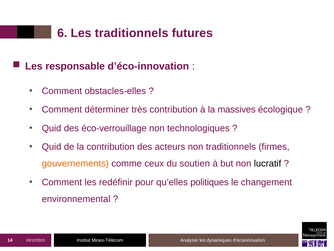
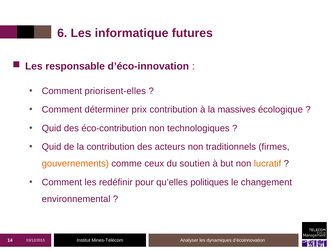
Les traditionnels: traditionnels -> informatique (132, 33)
obstacles-elles: obstacles-elles -> priorisent-elles (115, 91)
très: très -> prix (139, 109)
éco-verrouillage: éco-verrouillage -> éco-contribution (114, 128)
lucratif colour: black -> orange (268, 163)
